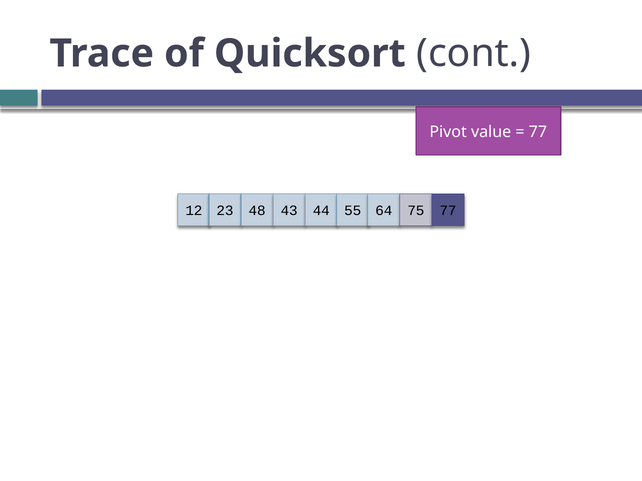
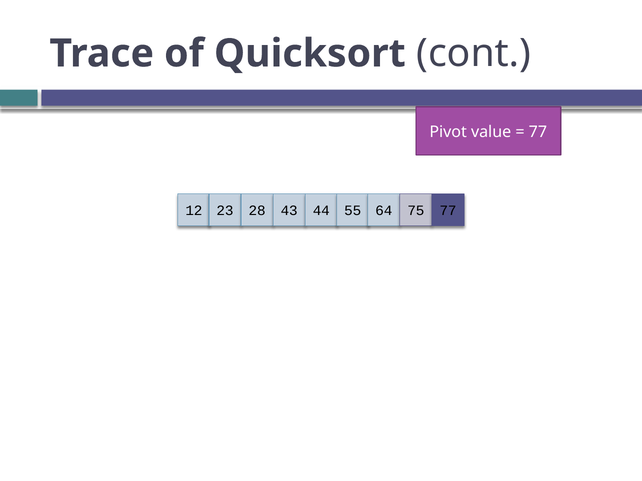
48: 48 -> 28 (257, 211)
